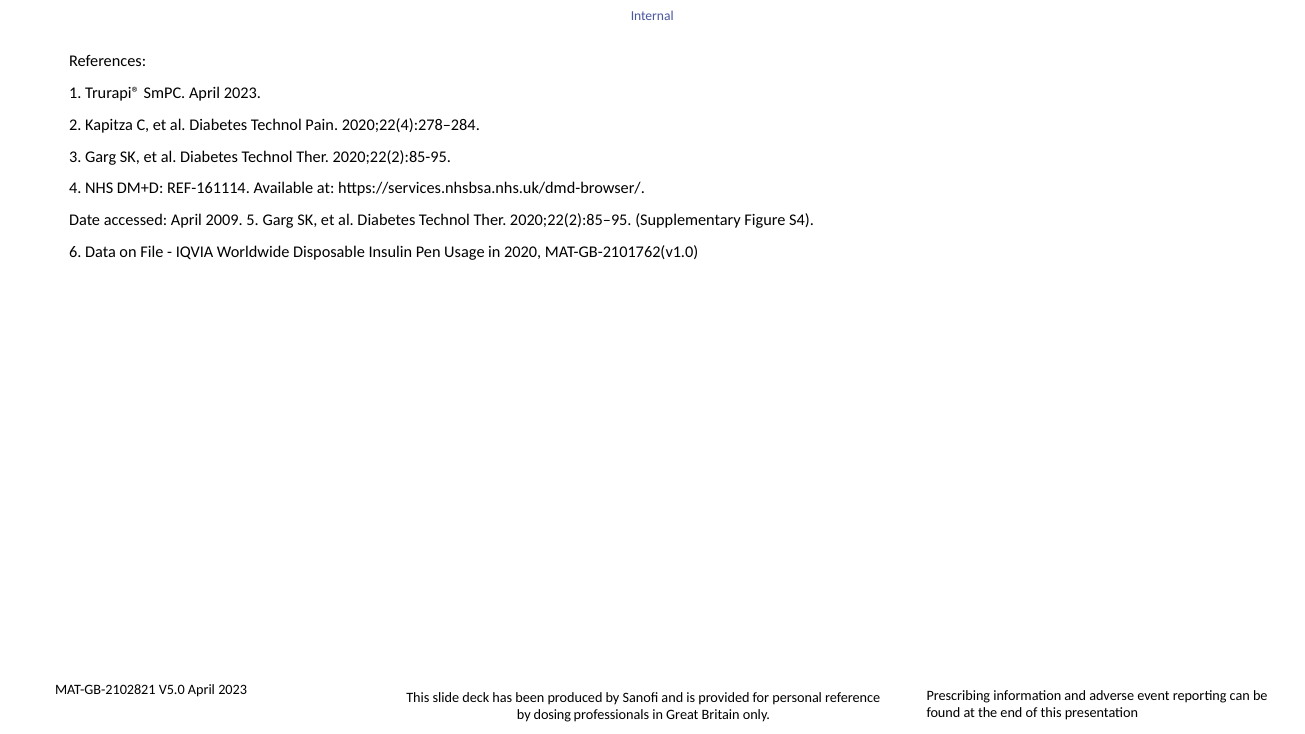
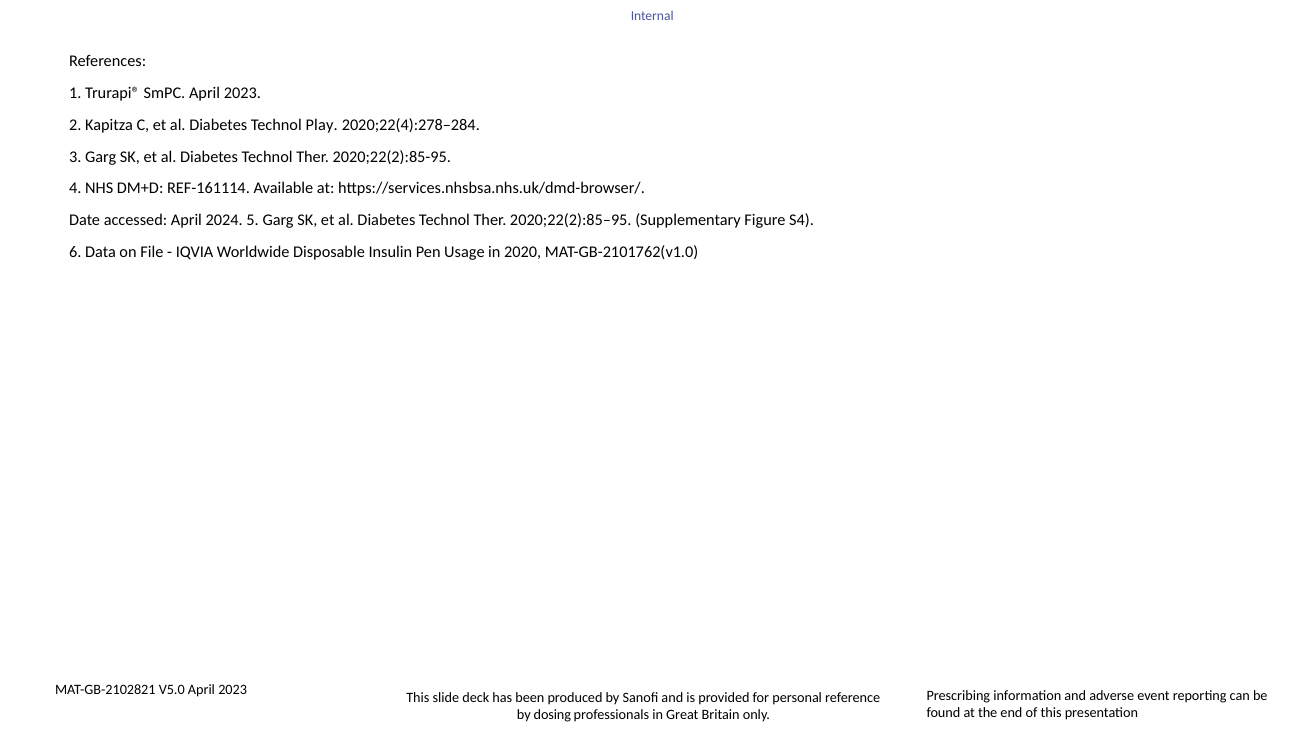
Pain: Pain -> Play (322, 125)
2009: 2009 -> 2024 (224, 220)
